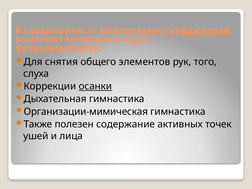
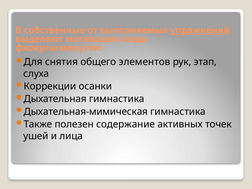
содержанию: содержанию -> собственные (54, 30)
того: того -> этап (205, 62)
осанки underline: present -> none (95, 86)
Организации-мимическая: Организации-мимическая -> Дыхательная-мимическая (86, 112)
